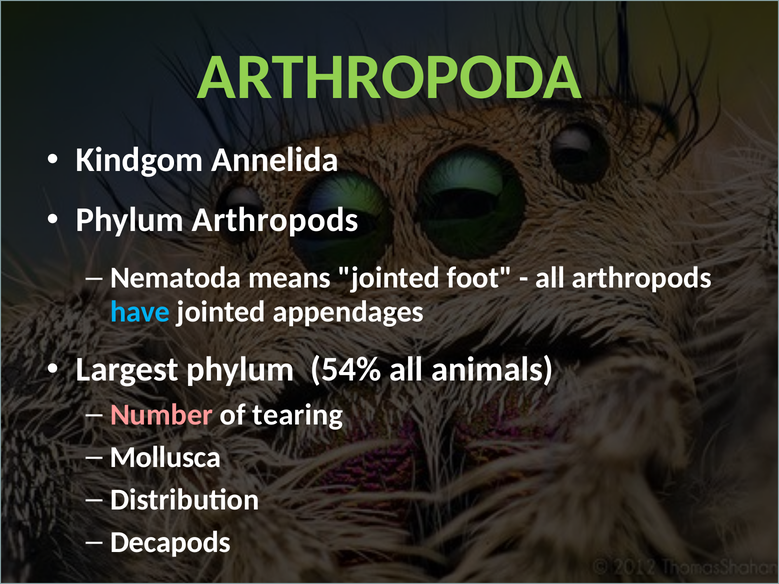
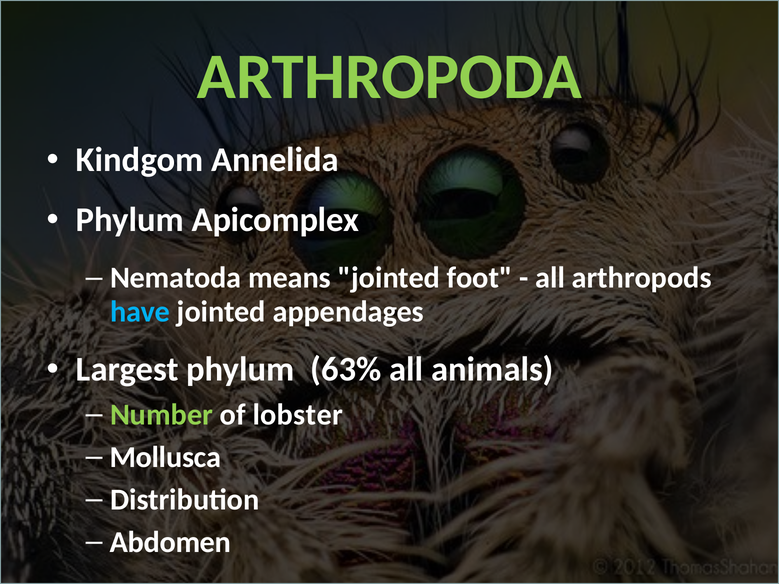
Phylum Arthropods: Arthropods -> Apicomplex (276, 220)
54%: 54% -> 63% (346, 370)
Number colour: pink -> light green (162, 415)
tearing: tearing -> lobster (298, 415)
Decapods: Decapods -> Abdomen (170, 542)
